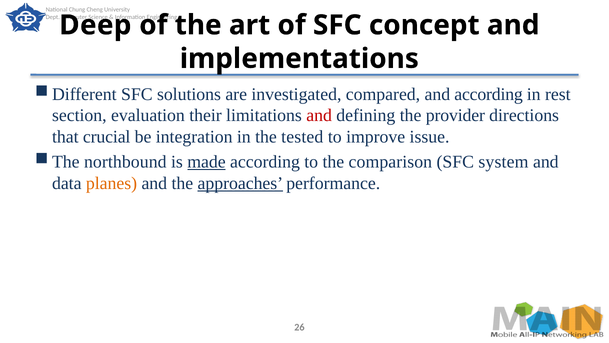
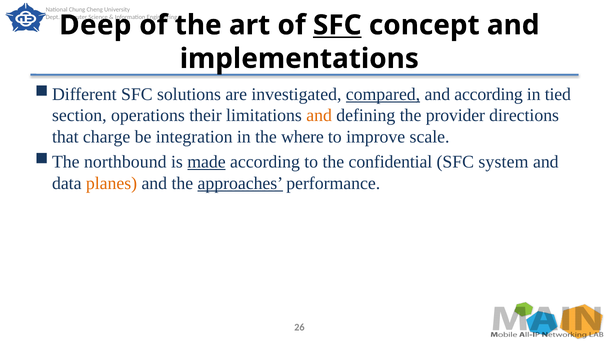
SFC underline: none -> present (337, 25)
compared underline: none -> present (383, 94)
rest: rest -> tied (558, 94)
evaluation: evaluation -> operations (148, 115)
and colour: red -> orange (319, 115)
crucial: crucial -> charge (107, 137)
tested: tested -> where (302, 137)
issue: issue -> scale (430, 137)
comparison: comparison -> confidential (390, 162)
